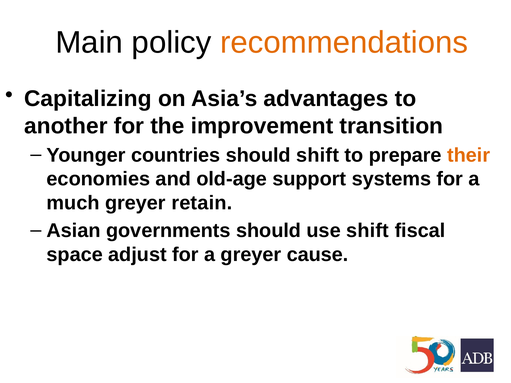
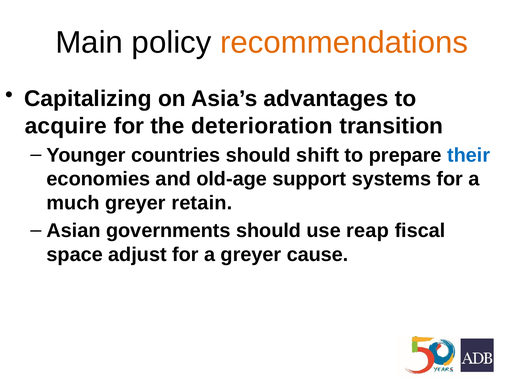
another: another -> acquire (66, 126)
improvement: improvement -> deterioration (262, 126)
their colour: orange -> blue (469, 155)
use shift: shift -> reap (368, 231)
